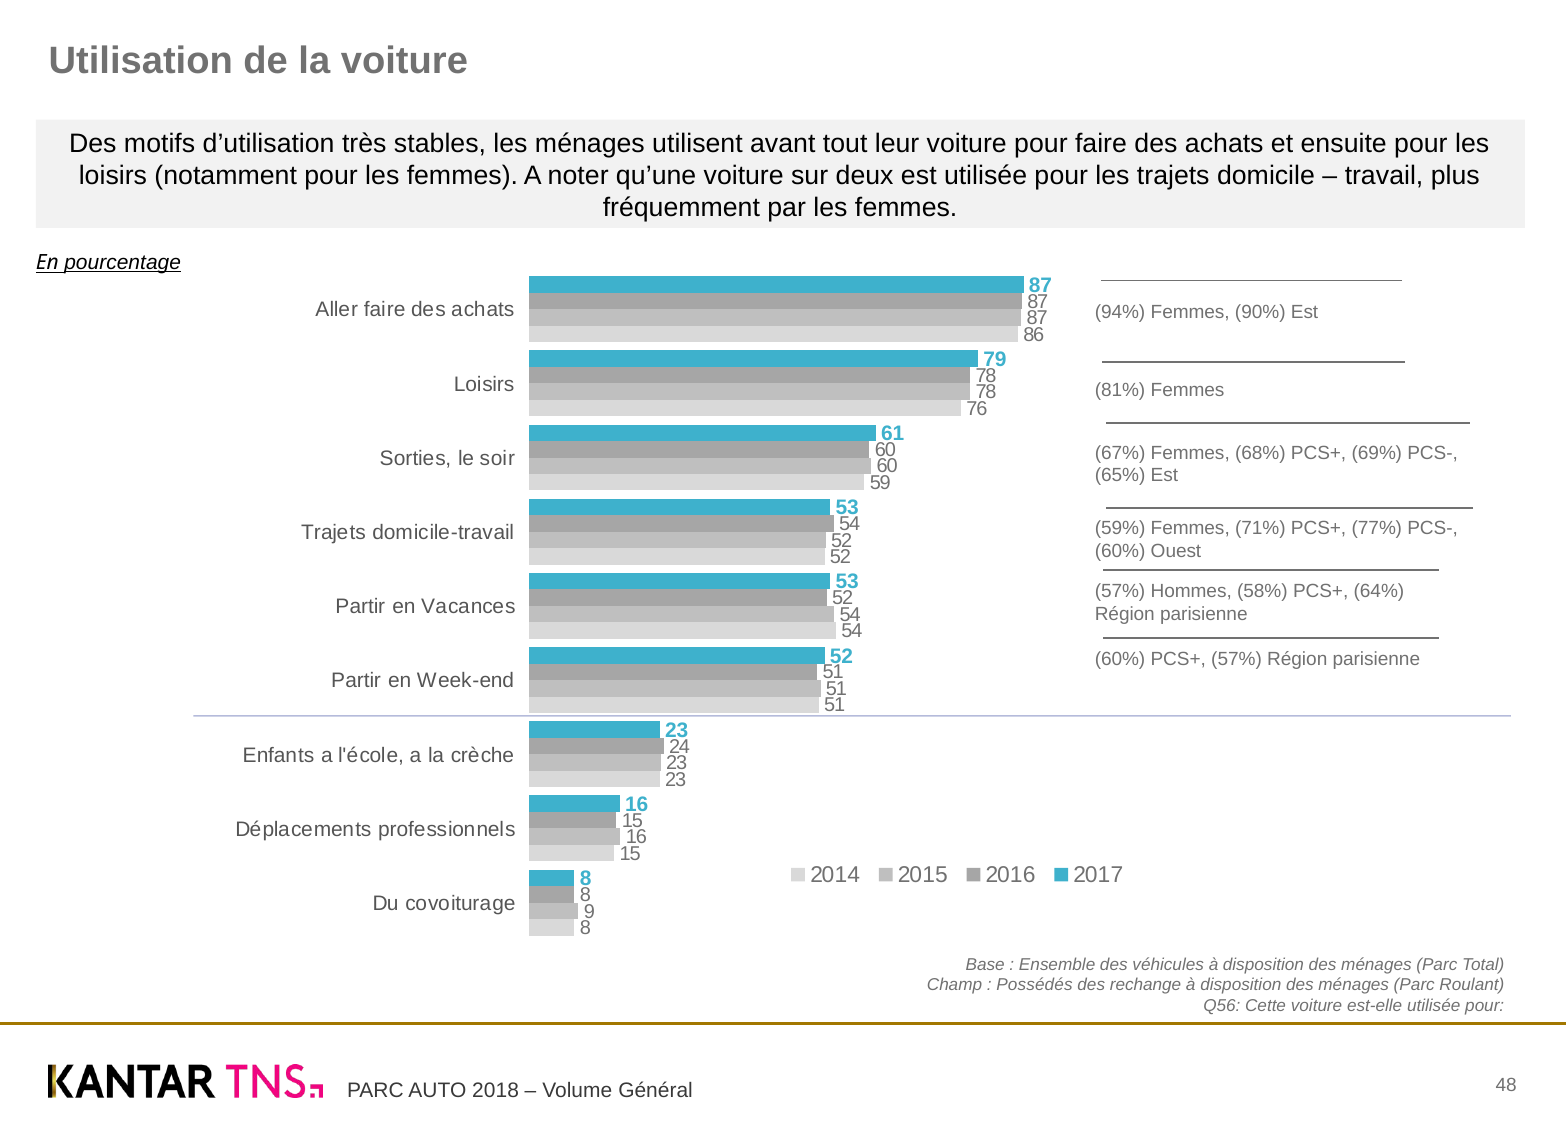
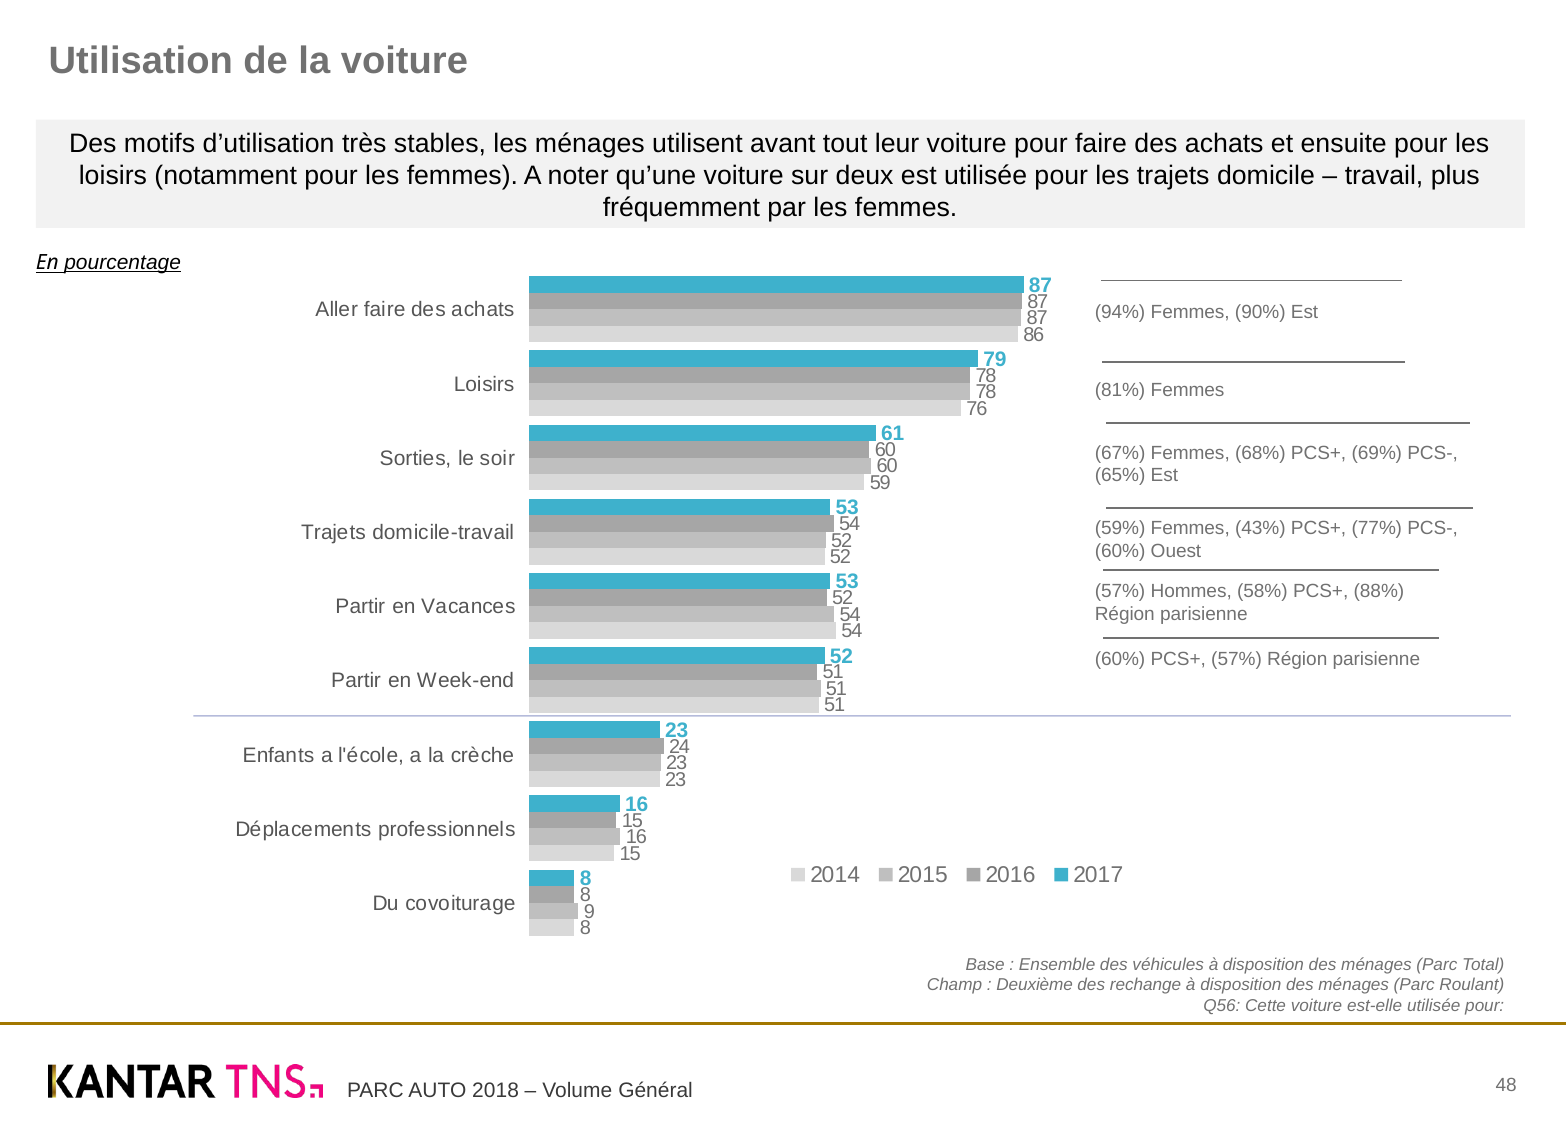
71%: 71% -> 43% (1260, 528)
64%: 64% -> 88% (1379, 592)
Possédés: Possédés -> Deuxième (1035, 985)
